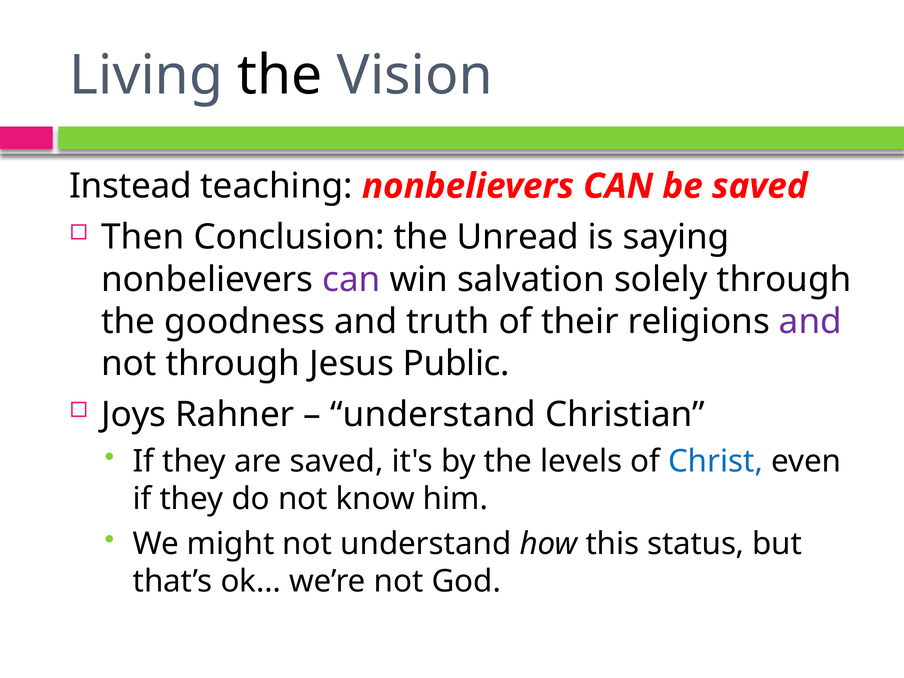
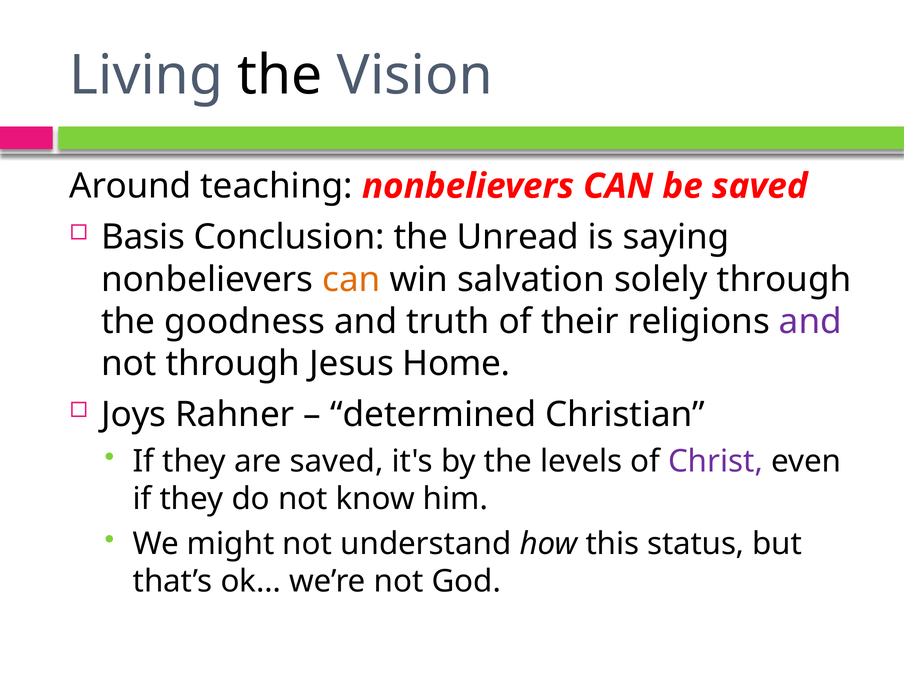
Instead: Instead -> Around (131, 186)
Then: Then -> Basis (143, 237)
can colour: purple -> orange (351, 279)
Public: Public -> Home (456, 364)
understand: understand -> determined (433, 415)
Christ colour: blue -> purple (716, 461)
